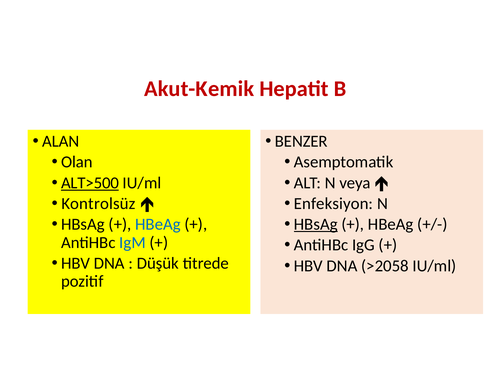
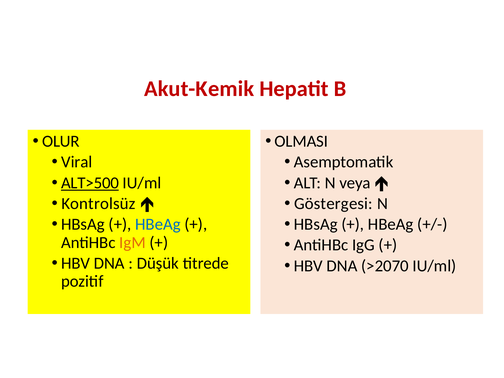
ALAN: ALAN -> OLUR (61, 141)
BENZER: BENZER -> OLMASI (301, 141)
Olan: Olan -> Viral (77, 162)
Enfeksiyon: Enfeksiyon -> Göstergesi (333, 204)
HBsAg underline: present -> none (316, 224)
IgM colour: blue -> orange (133, 242)
>2058: >2058 -> >2070 (385, 266)
